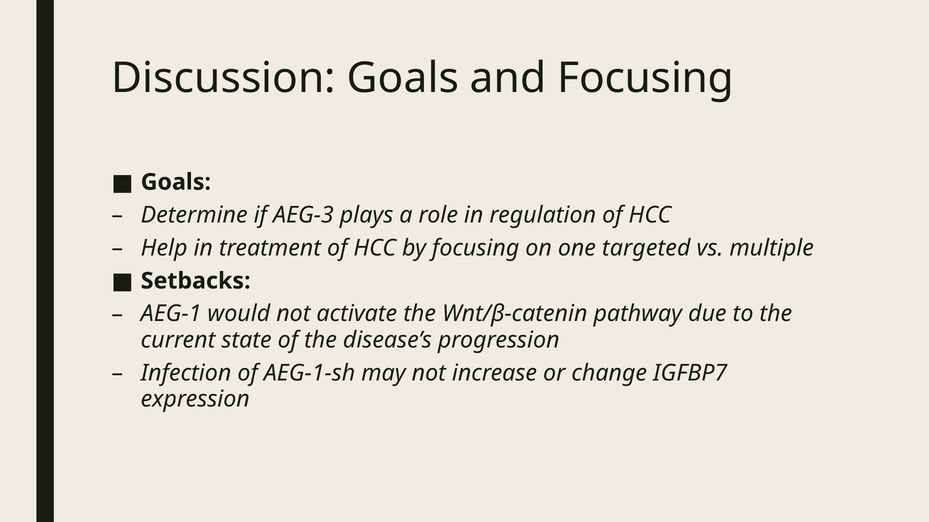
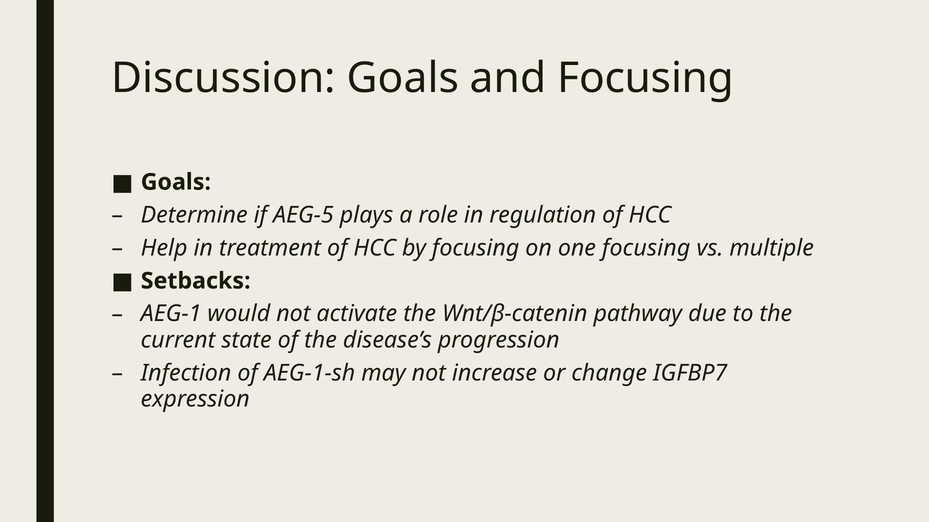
AEG-3: AEG-3 -> AEG-5 (303, 215)
one targeted: targeted -> focusing (646, 248)
